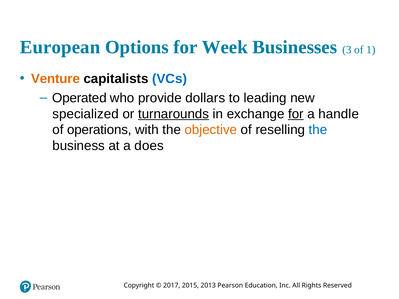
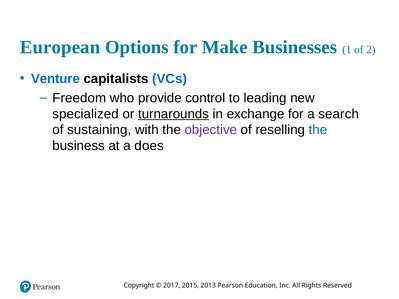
Week: Week -> Make (225, 47)
3: 3 -> 1 (347, 50)
1: 1 -> 2 (371, 50)
Venture colour: orange -> blue (56, 79)
Operated: Operated -> Freedom (79, 98)
dollars: dollars -> control (205, 98)
for underline: present -> none (296, 114)
handle: handle -> search (339, 114)
operations: operations -> sustaining (99, 130)
objective colour: orange -> purple (211, 130)
